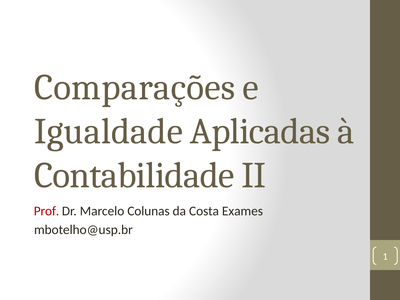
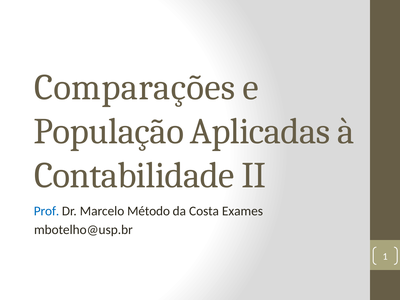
Igualdade: Igualdade -> População (109, 131)
Prof colour: red -> blue (47, 211)
Colunas: Colunas -> Método (149, 211)
